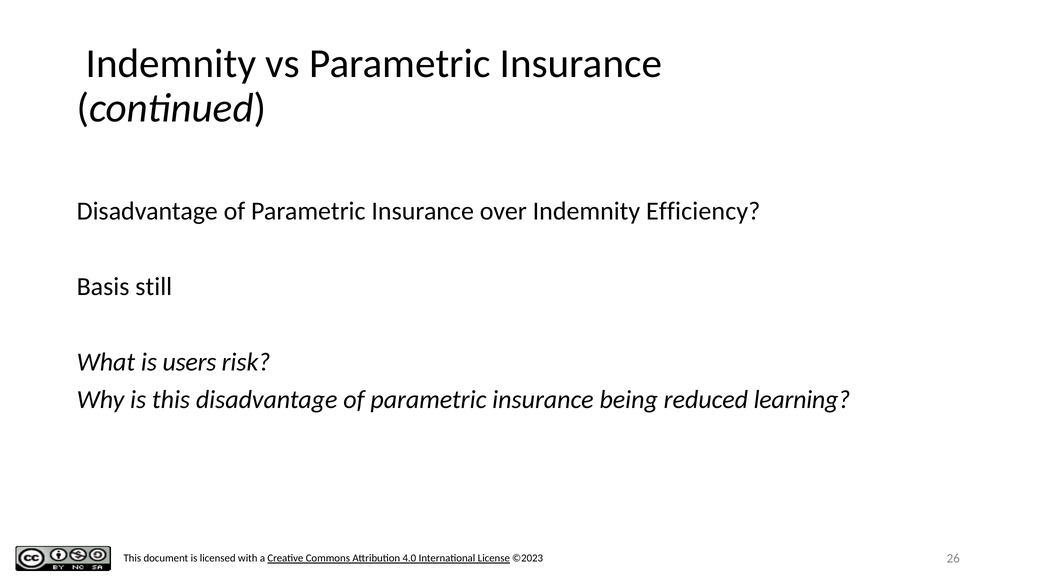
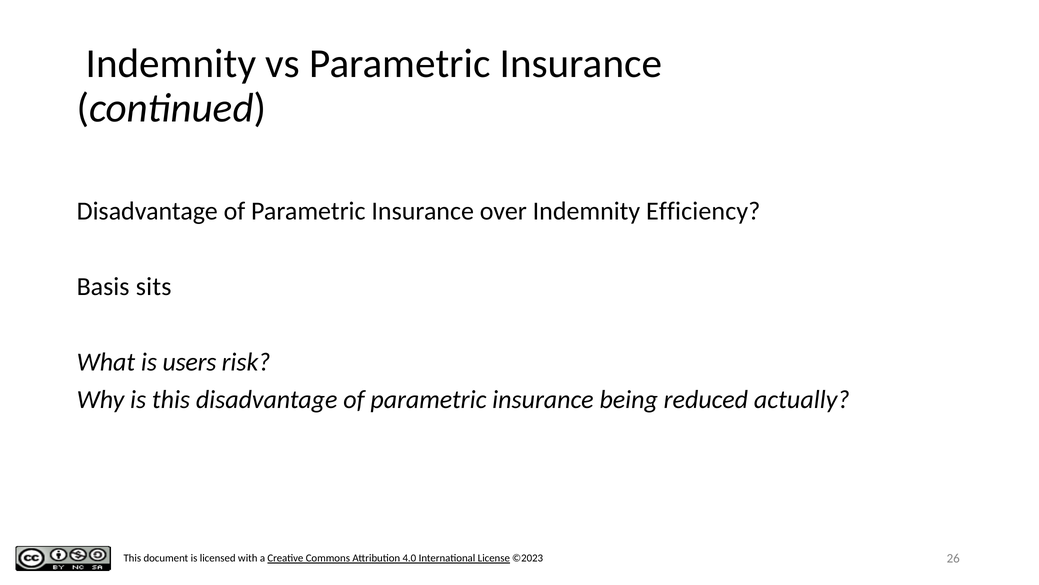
still: still -> sits (154, 286)
learning: learning -> actually (802, 400)
